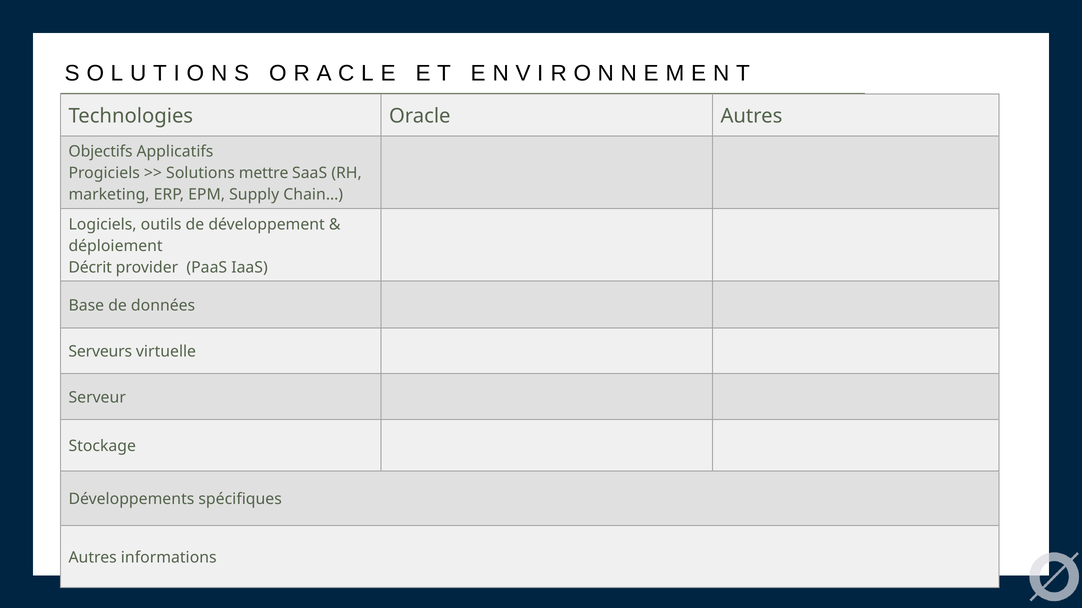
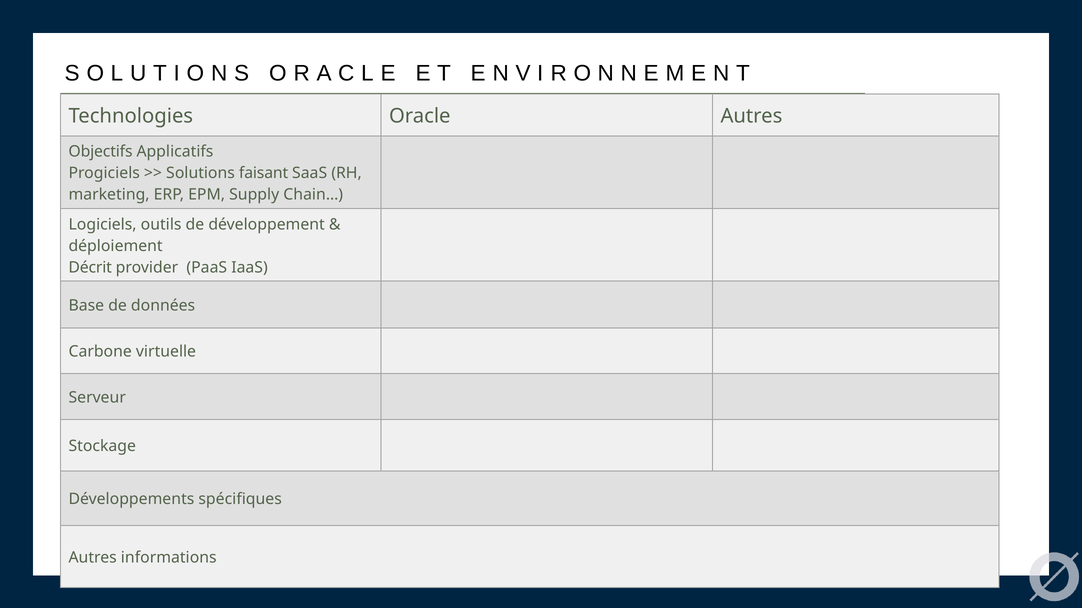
mettre: mettre -> faisant (264, 173)
Serveurs: Serveurs -> Carbone (100, 352)
